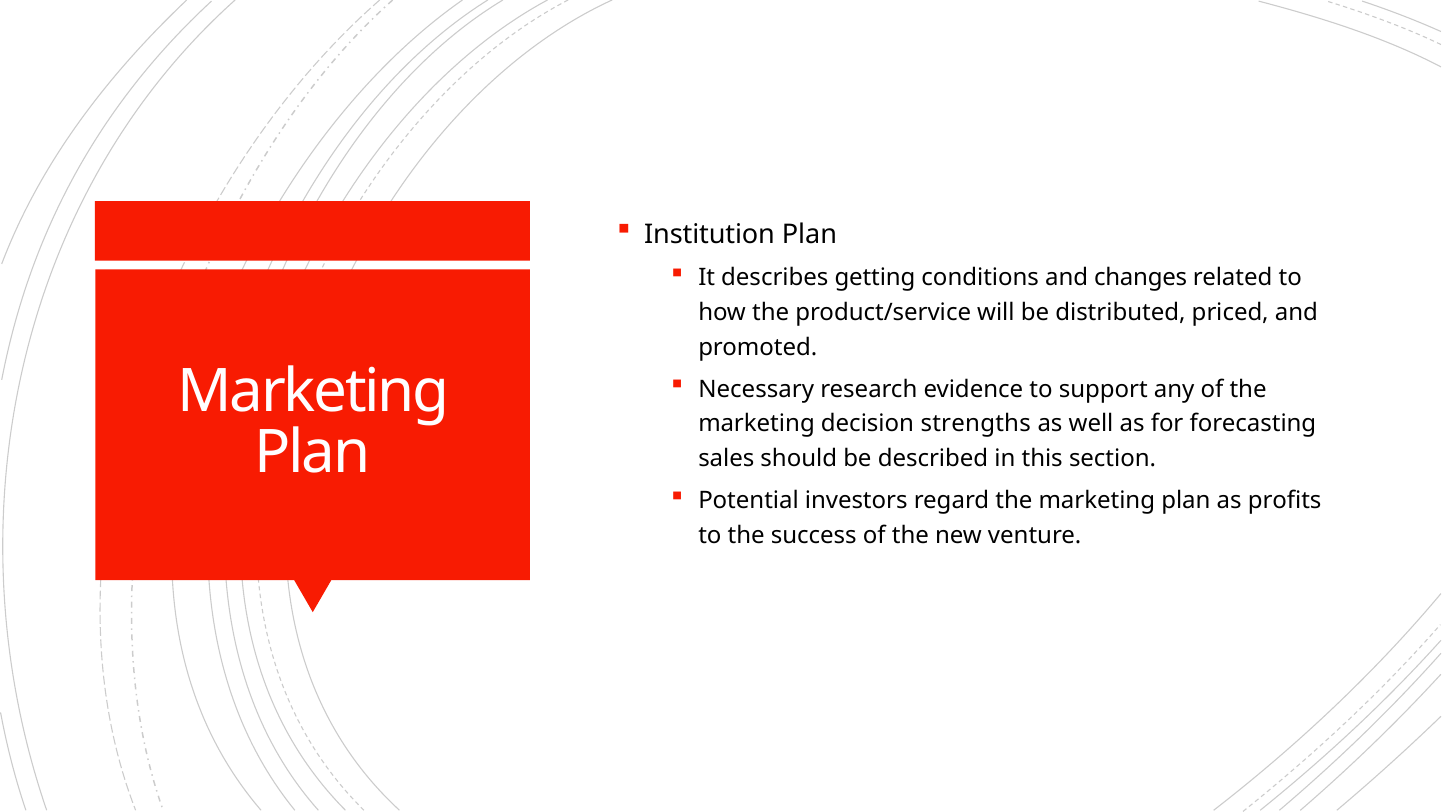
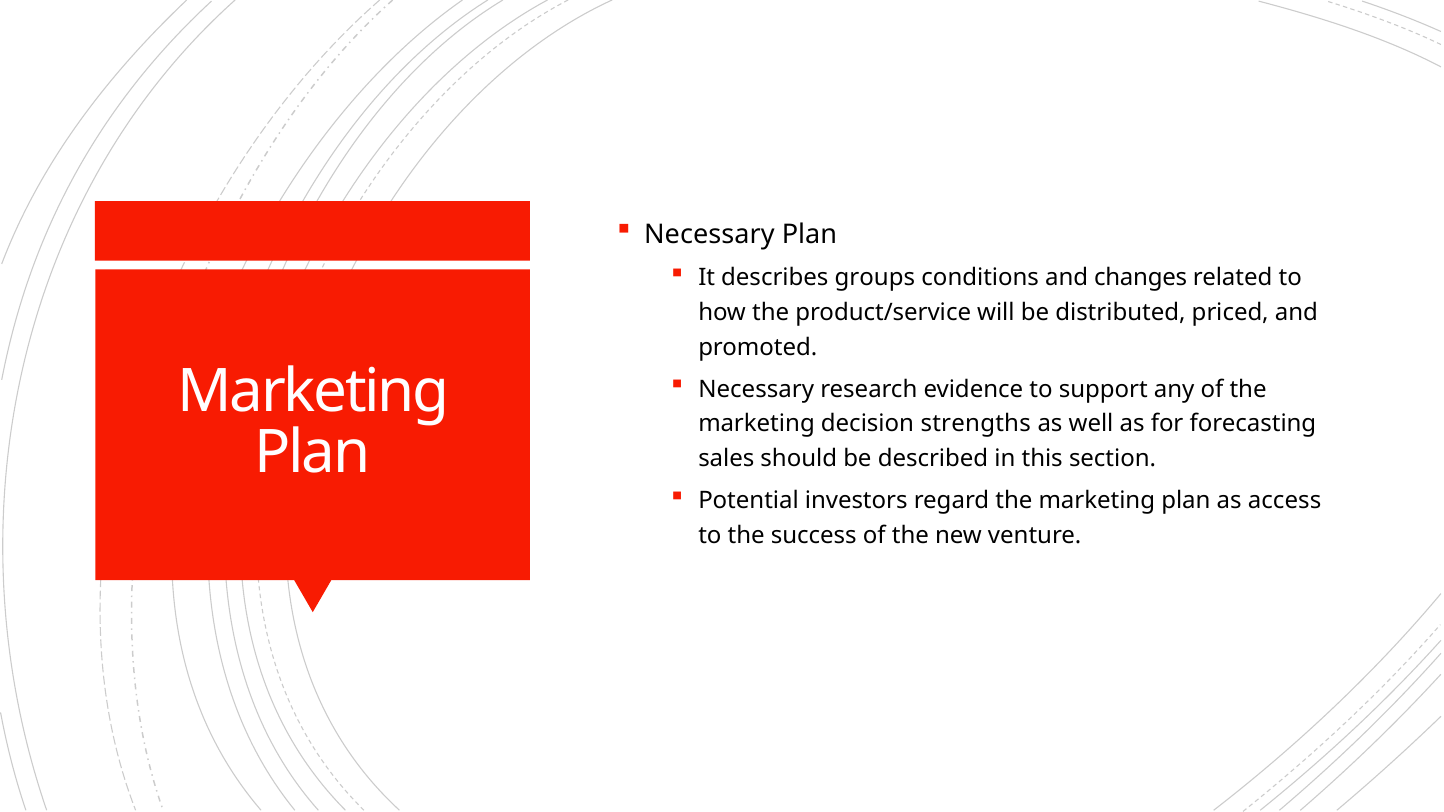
Institution: Institution -> Necessary (709, 234)
getting: getting -> groups (875, 278)
profits: profits -> access (1285, 501)
